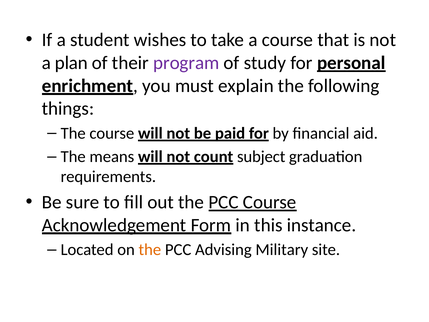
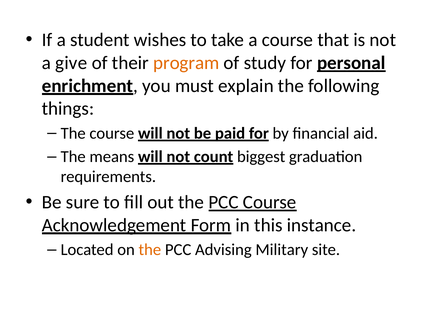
plan: plan -> give (71, 63)
program colour: purple -> orange (186, 63)
subject: subject -> biggest (261, 157)
